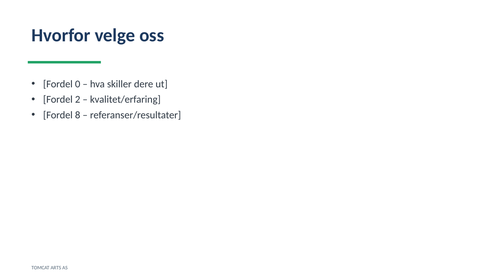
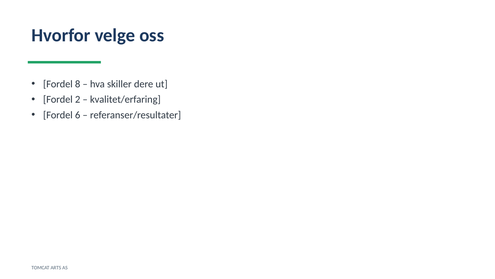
0: 0 -> 8 (78, 84)
8: 8 -> 6 (78, 115)
